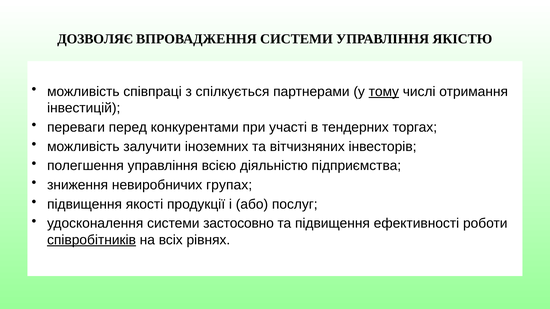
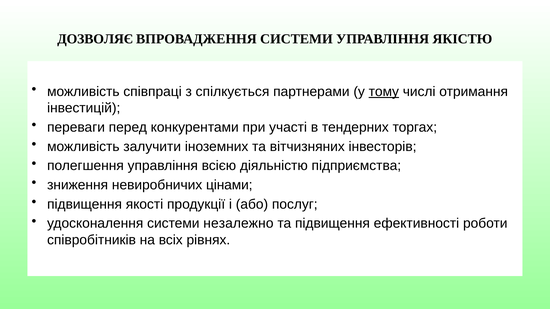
групах: групах -> цінами (229, 185)
застосовно: застосовно -> незалежно (238, 224)
співробітників underline: present -> none (92, 240)
